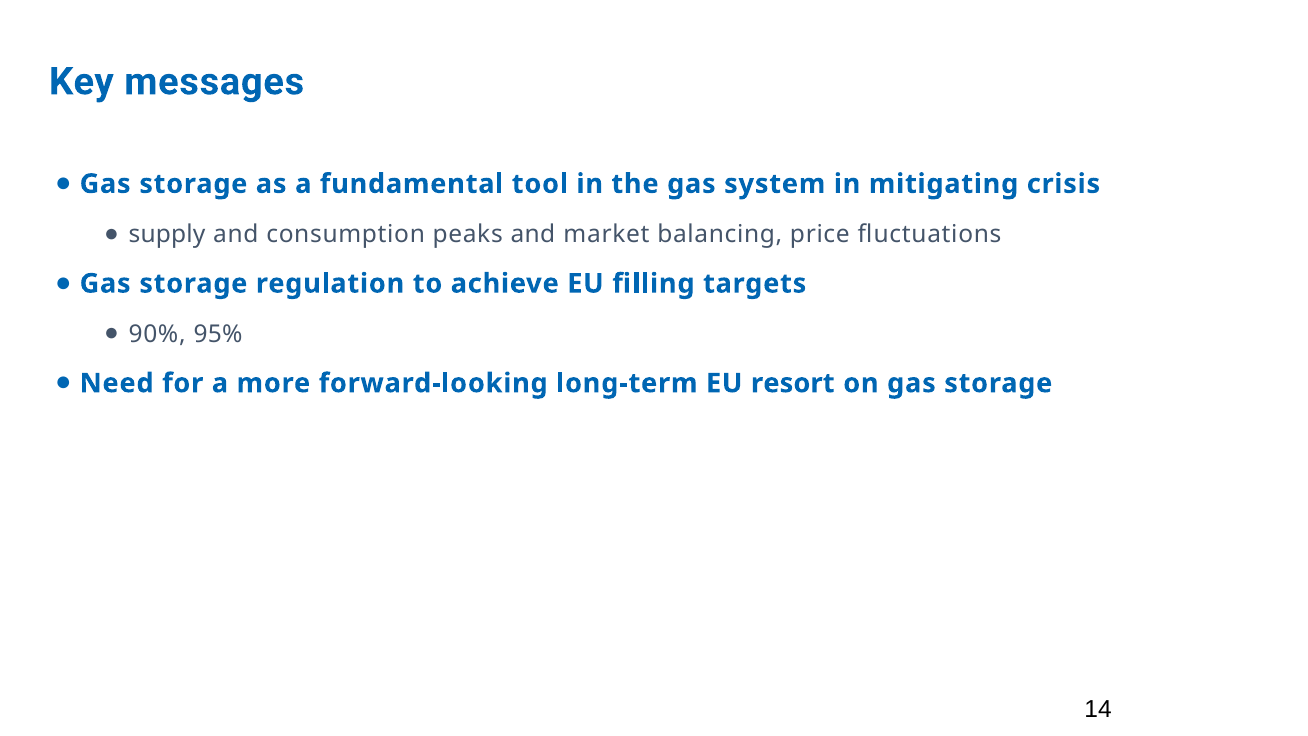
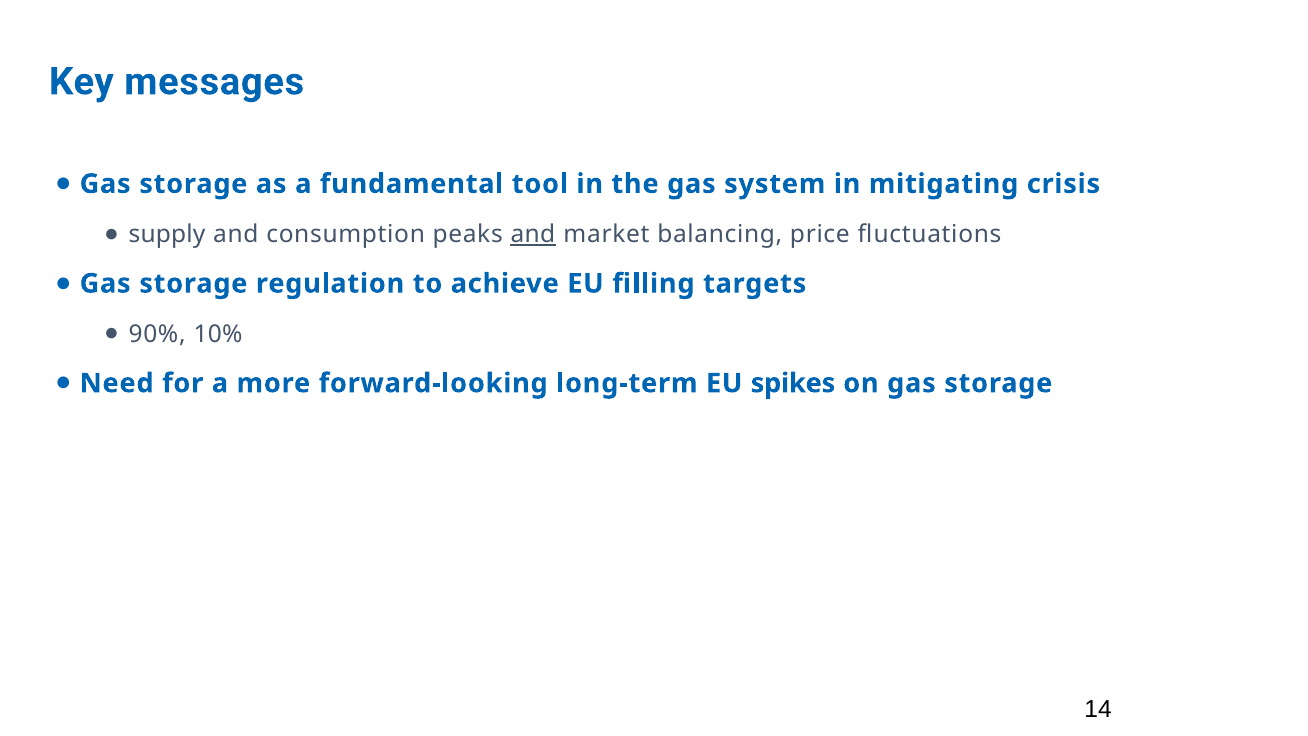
and underline: none -> present (533, 234)
95%: 95% -> 10% (218, 334)
resort: resort -> spikes (793, 383)
